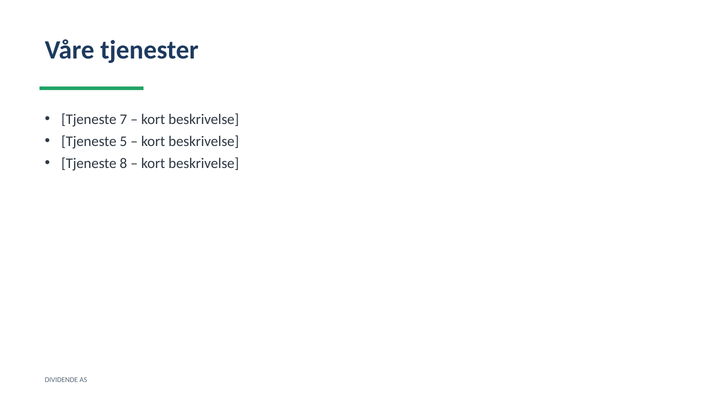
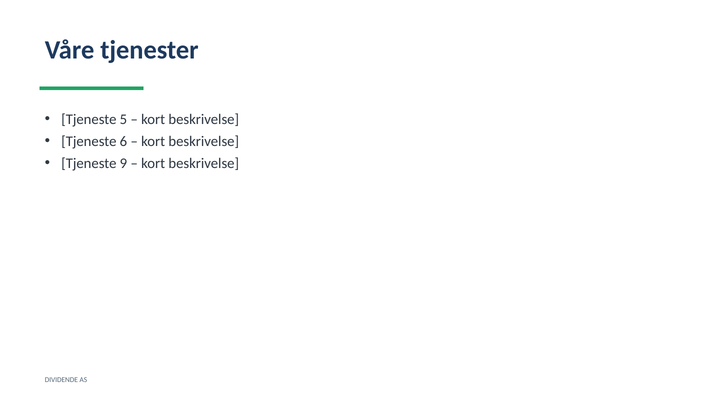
7: 7 -> 5 (123, 119)
5: 5 -> 6 (123, 141)
8: 8 -> 9 (123, 163)
